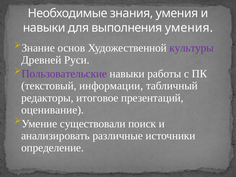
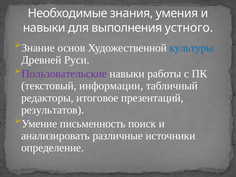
выполнения умения: умения -> устного (189, 28)
культуры colour: purple -> blue (192, 48)
оценивание: оценивание -> результатов (53, 110)
существовали: существовали -> письменность (93, 124)
